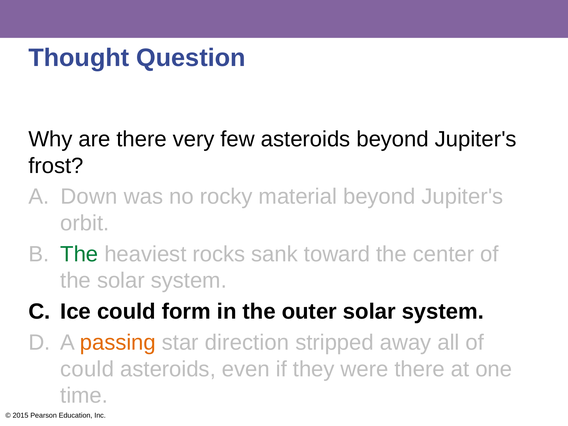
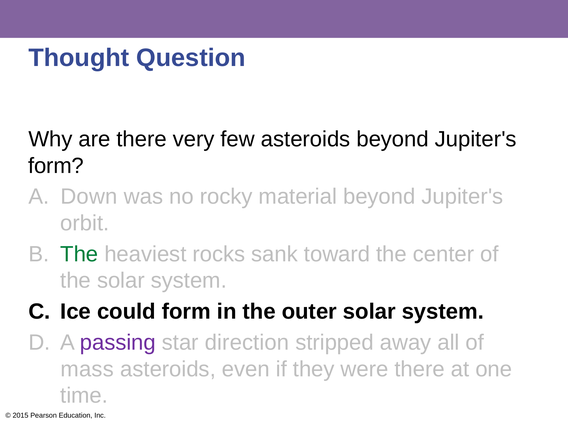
frost: frost -> form (56, 166)
passing colour: orange -> purple (118, 343)
could: could -> mass (87, 369)
